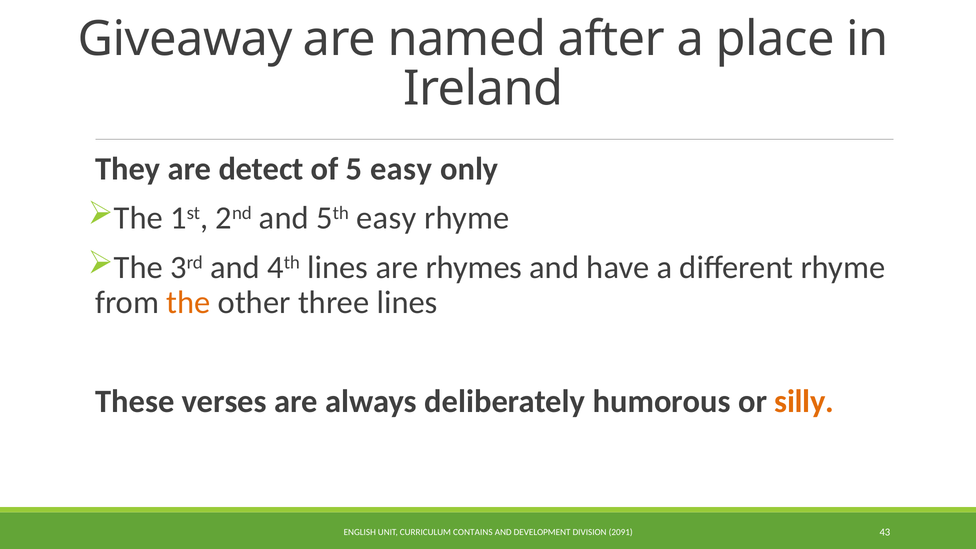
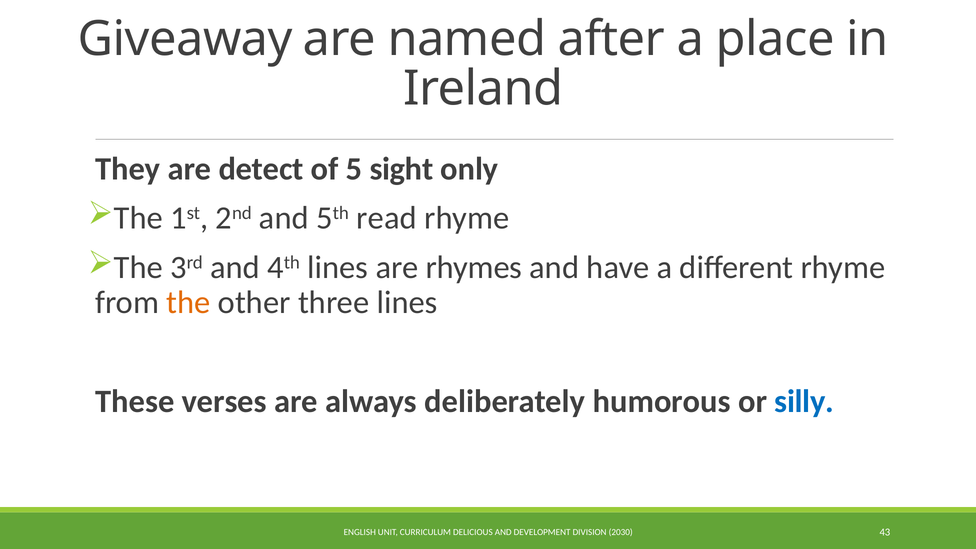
5 easy: easy -> sight (401, 169)
5th easy: easy -> read (387, 218)
silly colour: orange -> blue (804, 402)
CONTAINS: CONTAINS -> DELICIOUS (473, 532)
2091: 2091 -> 2030 (621, 532)
